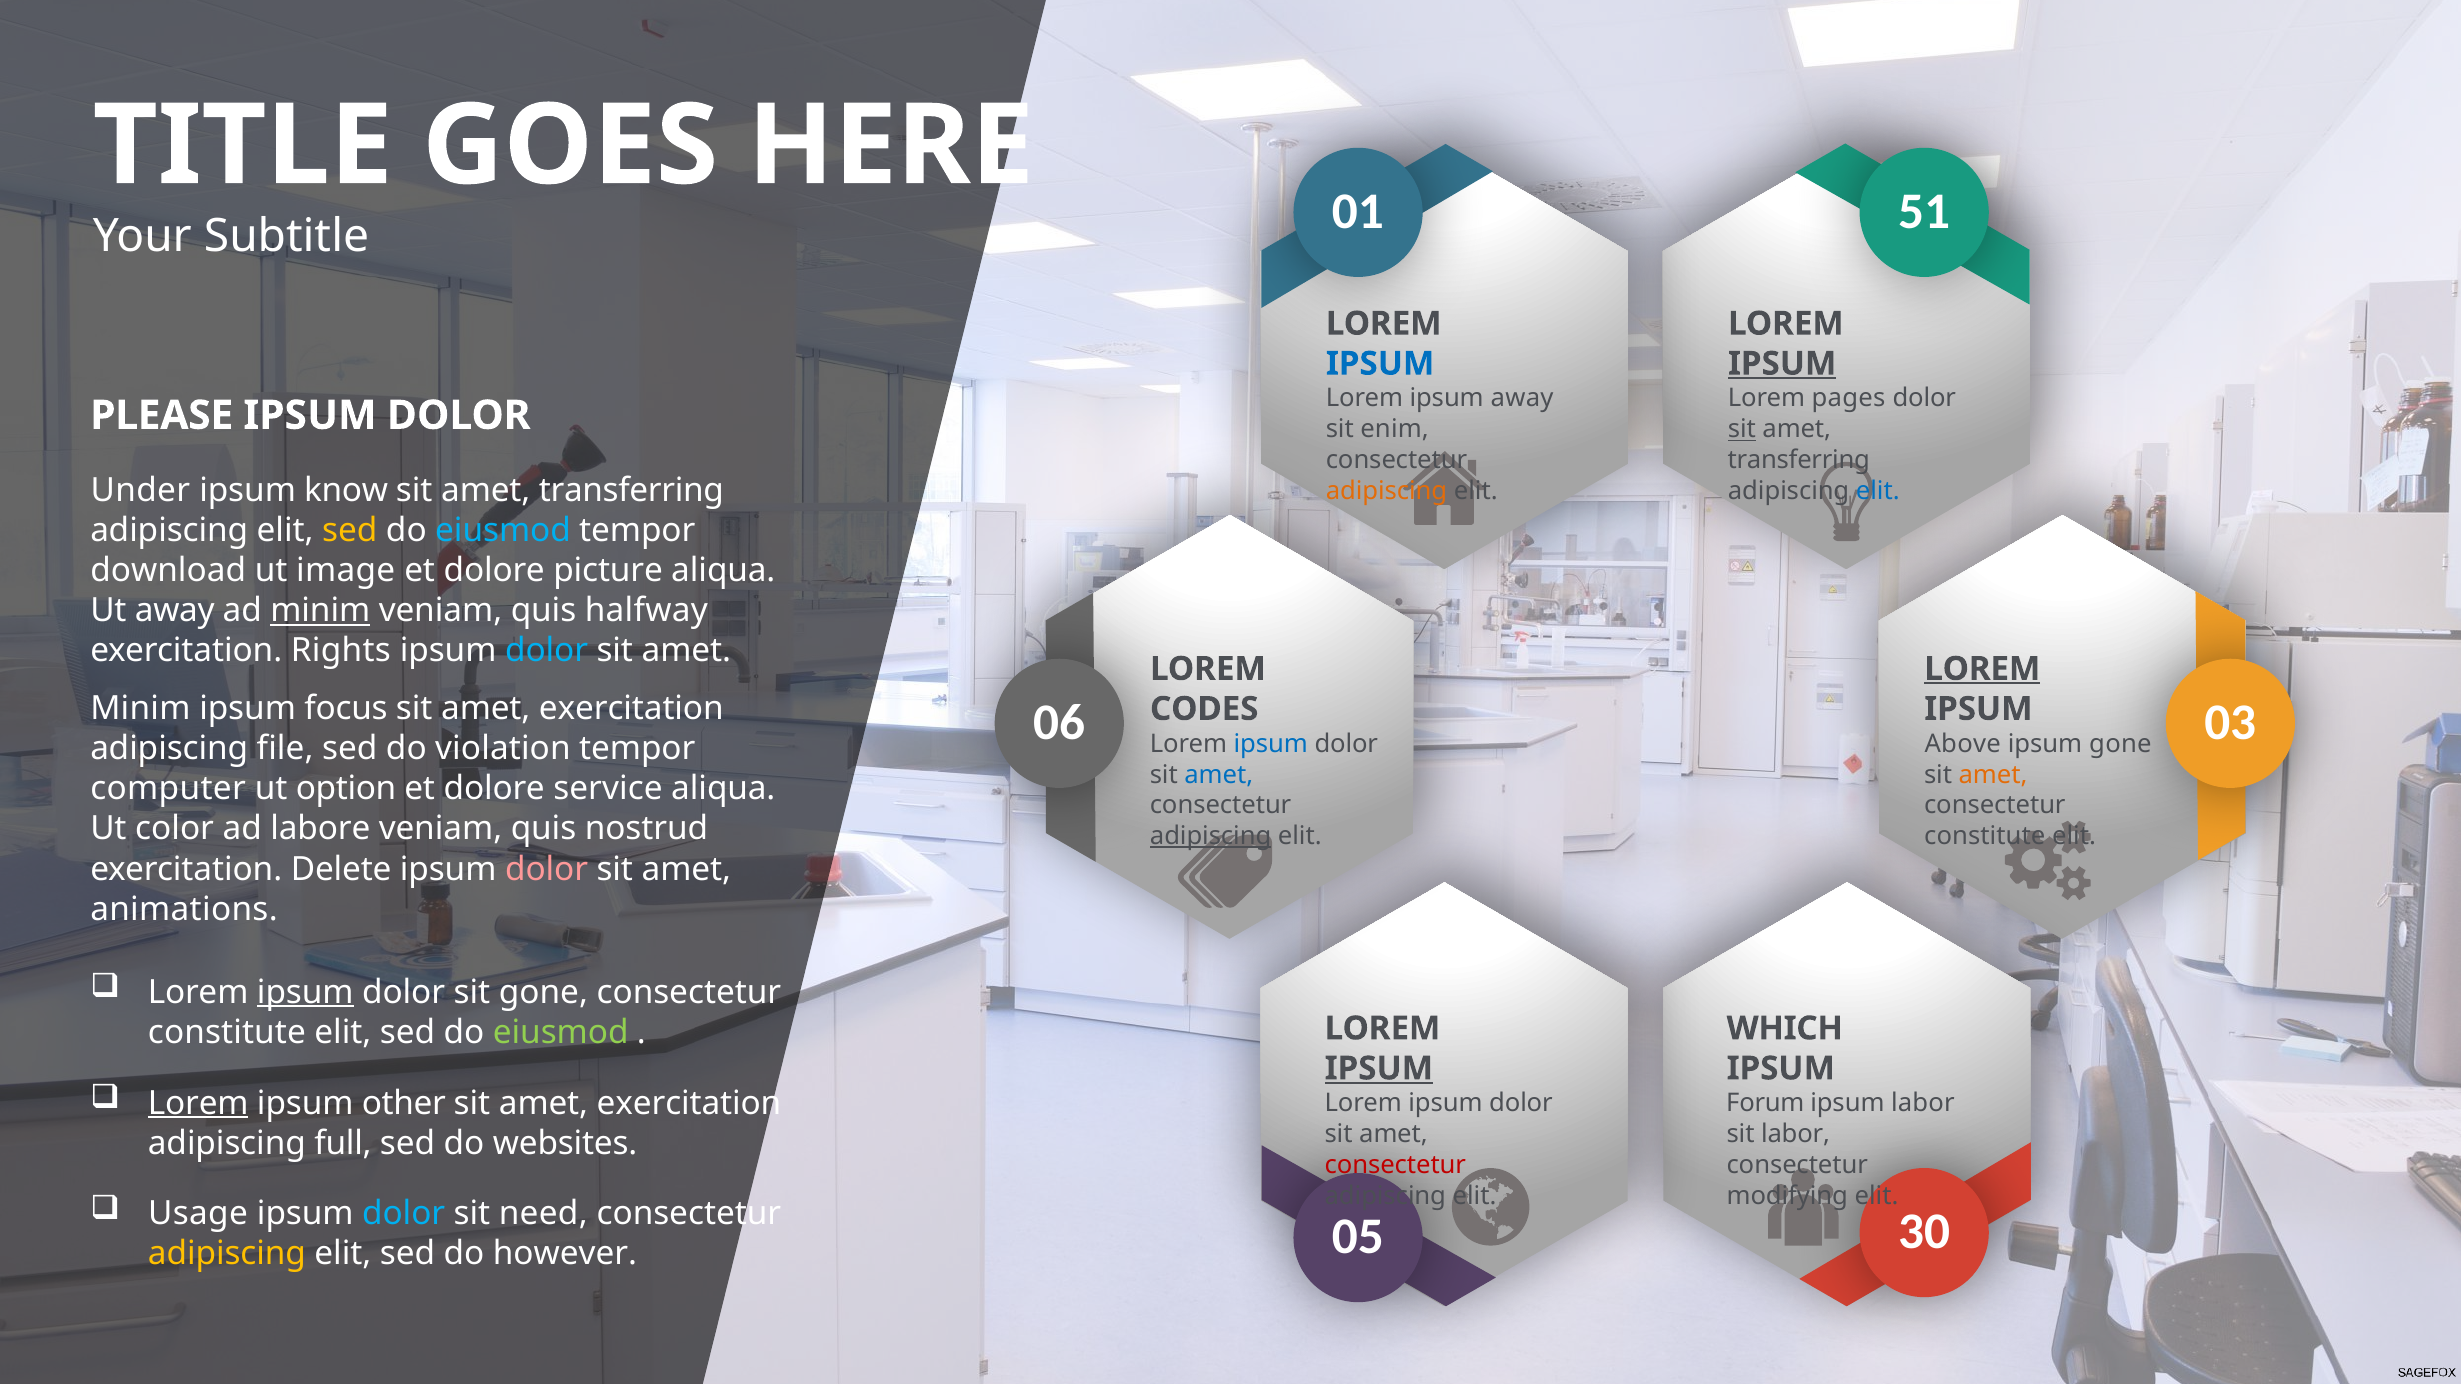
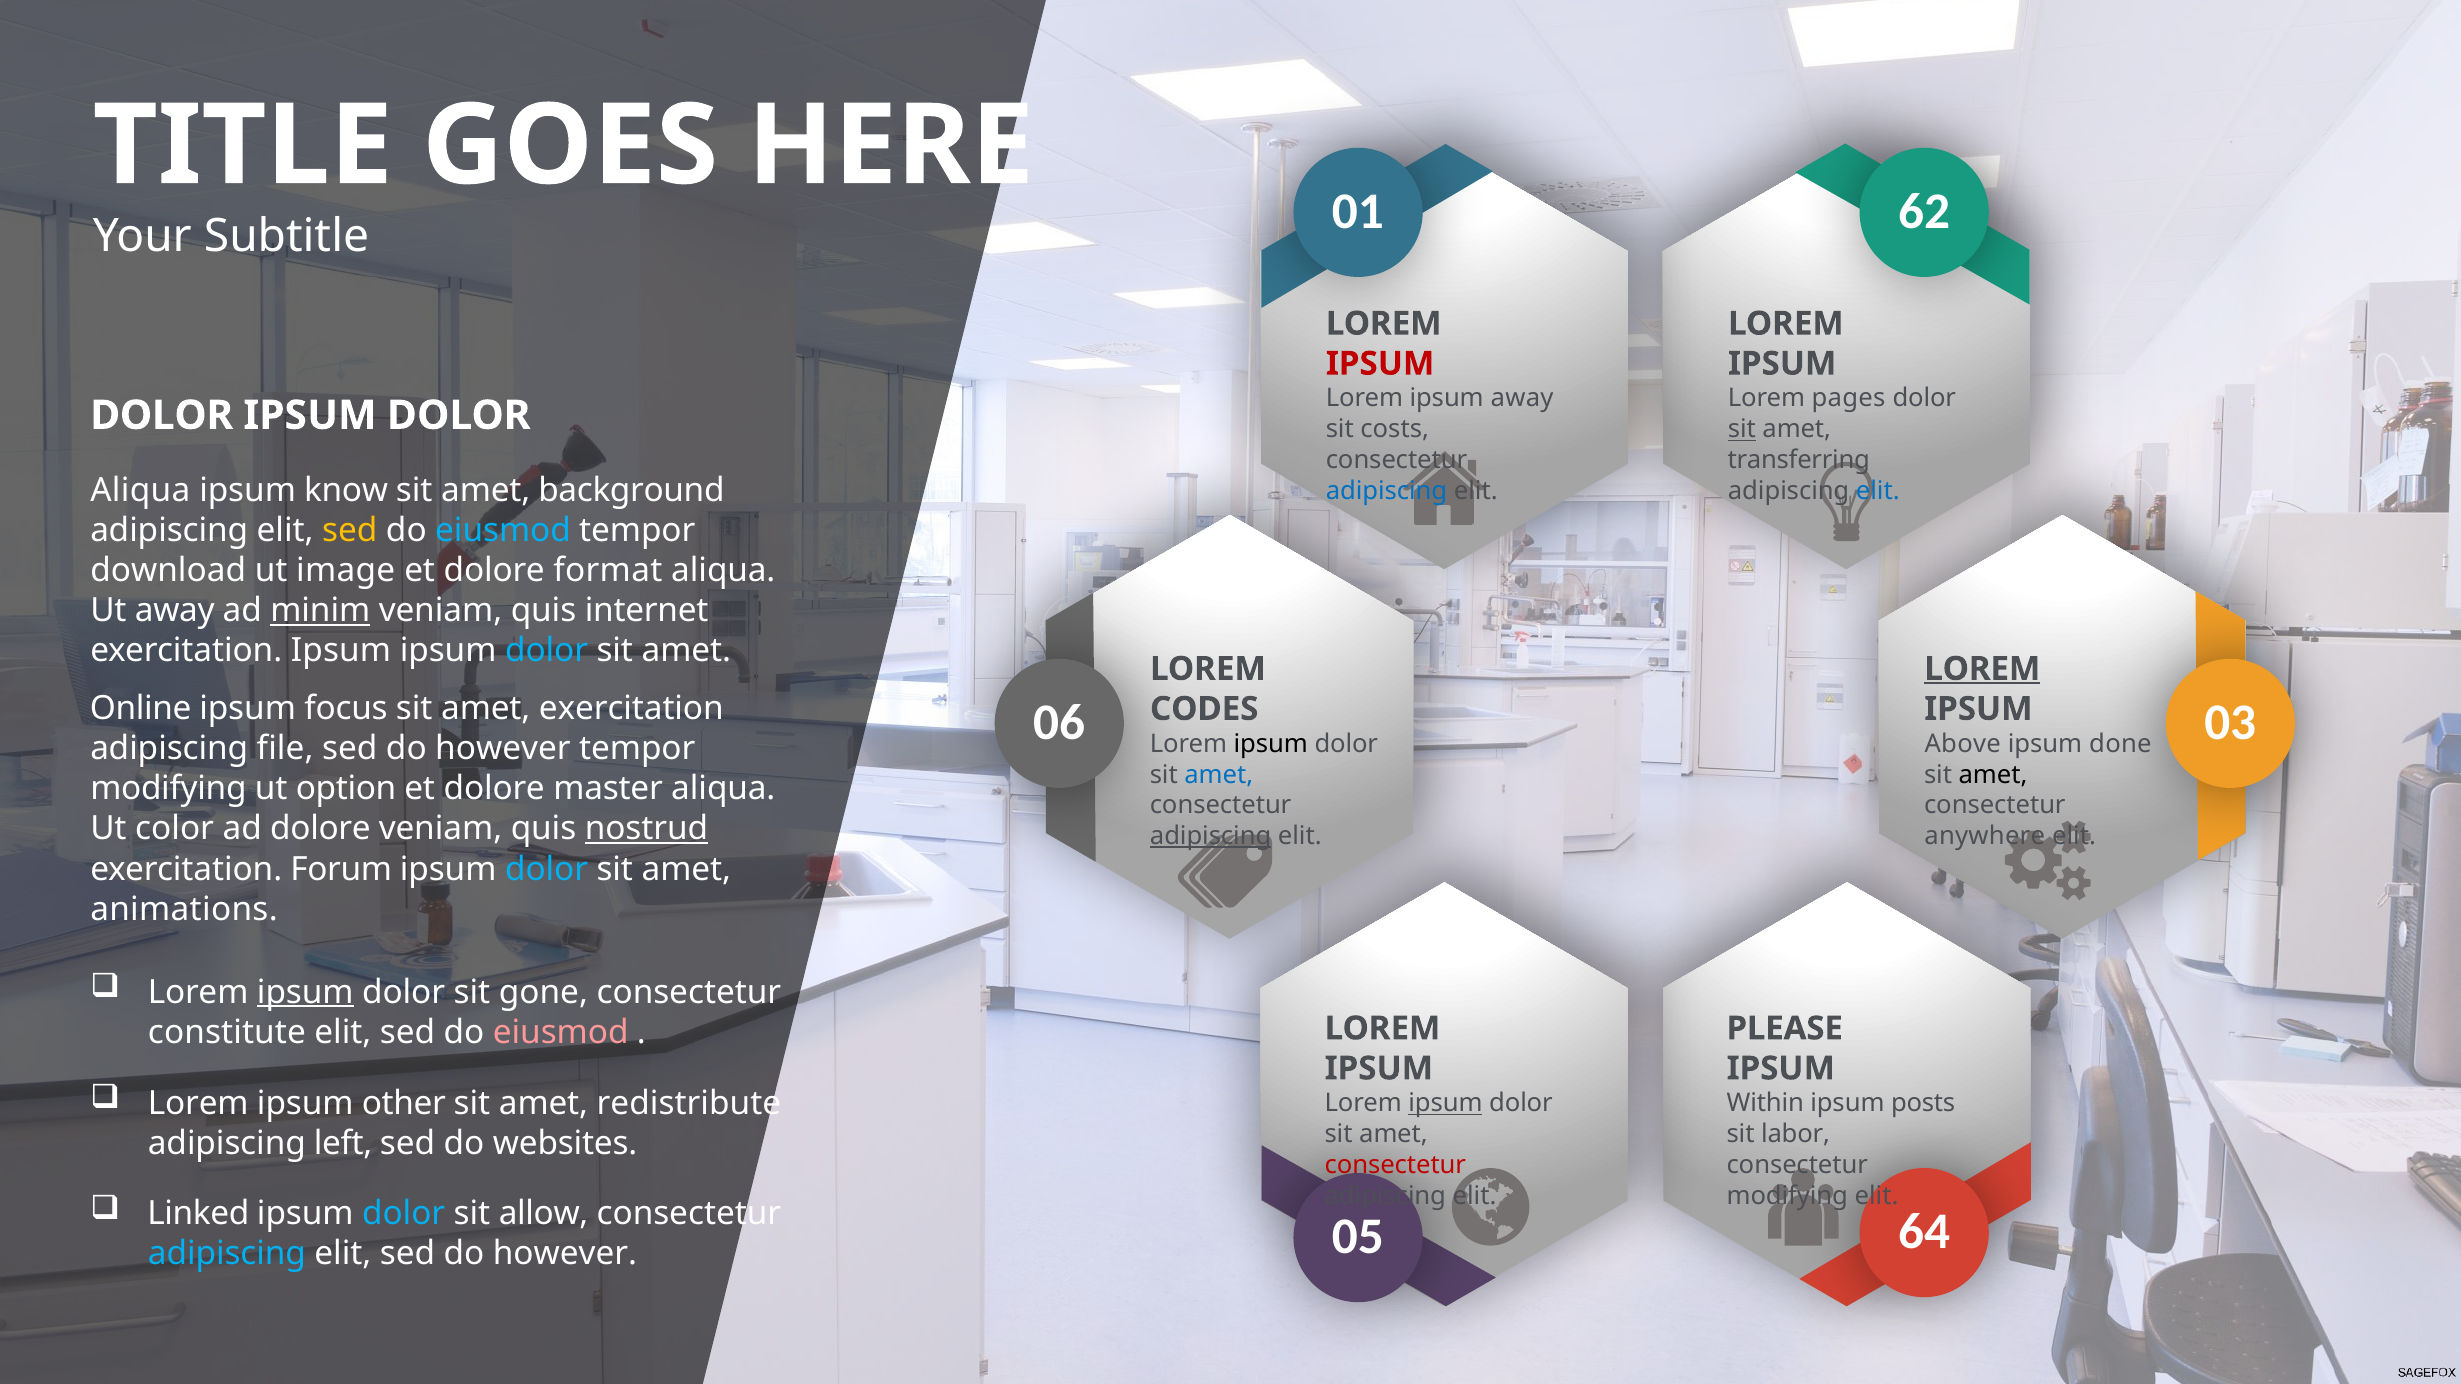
51: 51 -> 62 (1924, 211)
IPSUM colour: blue -> red (1380, 364)
IPSUM underline: present -> none (1782, 364)
PLEASE: PLEASE -> DOLOR (162, 415)
enim: enim -> costs (1395, 429)
Under: Under -> Aliqua (140, 490)
transferring: transferring -> background (631, 490)
adipiscing colour: orange -> blue (1387, 491)
picture: picture -> format (608, 570)
halfway: halfway -> internet (647, 611)
exercitation Rights: Rights -> Ipsum (341, 651)
Minim: Minim -> Online (141, 709)
ipsum colour: blue -> black (1271, 744)
ipsum gone: gone -> done (2120, 744)
violation: violation -> however (503, 749)
amet colour: orange -> black (1993, 775)
computer: computer -> modifying (168, 789)
service: service -> master (608, 789)
ad labore: labore -> dolore (320, 829)
nostrud underline: none -> present (646, 829)
constitute: constitute -> anywhere (1985, 836)
Delete: Delete -> Forum (341, 869)
dolor colour: pink -> light blue (547, 869)
eiusmod colour: light green -> pink (561, 1032)
WHICH: WHICH -> PLEASE (1785, 1029)
IPSUM underline: present -> none (1379, 1069)
Lorem underline: present -> none (198, 1103)
exercitation: exercitation -> redistribute (689, 1103)
ipsum underline: none -> present (1445, 1104)
Forum: Forum -> Within (1765, 1104)
ipsum labor: labor -> posts (1923, 1104)
full: full -> left (343, 1143)
Usage: Usage -> Linked (198, 1214)
need: need -> allow (544, 1214)
30: 30 -> 64 (1924, 1232)
adipiscing colour: yellow -> light blue (227, 1254)
